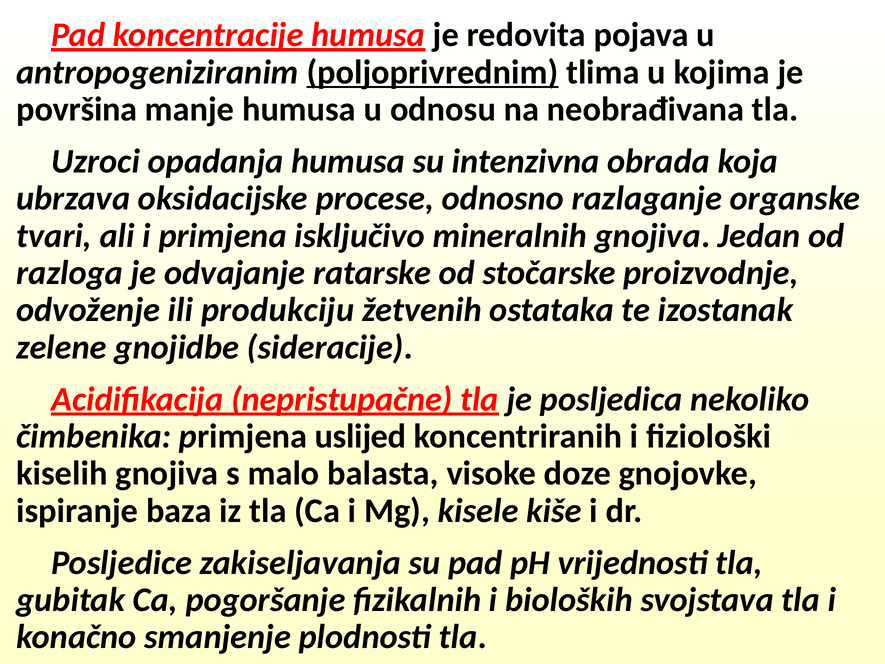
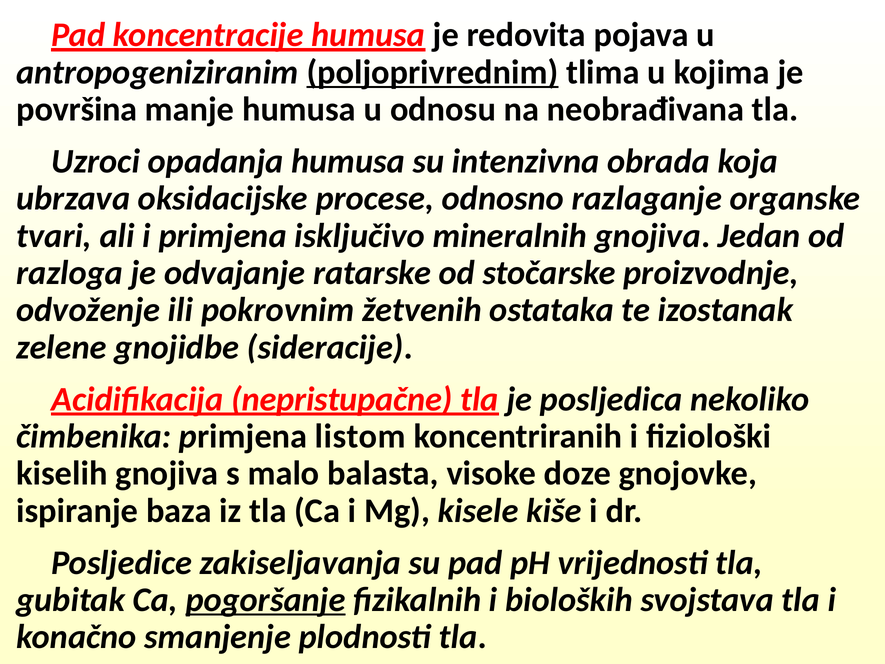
produkciju: produkciju -> pokrovnim (278, 310)
uslijed: uslijed -> listom (360, 436)
pogoršanje underline: none -> present (266, 600)
